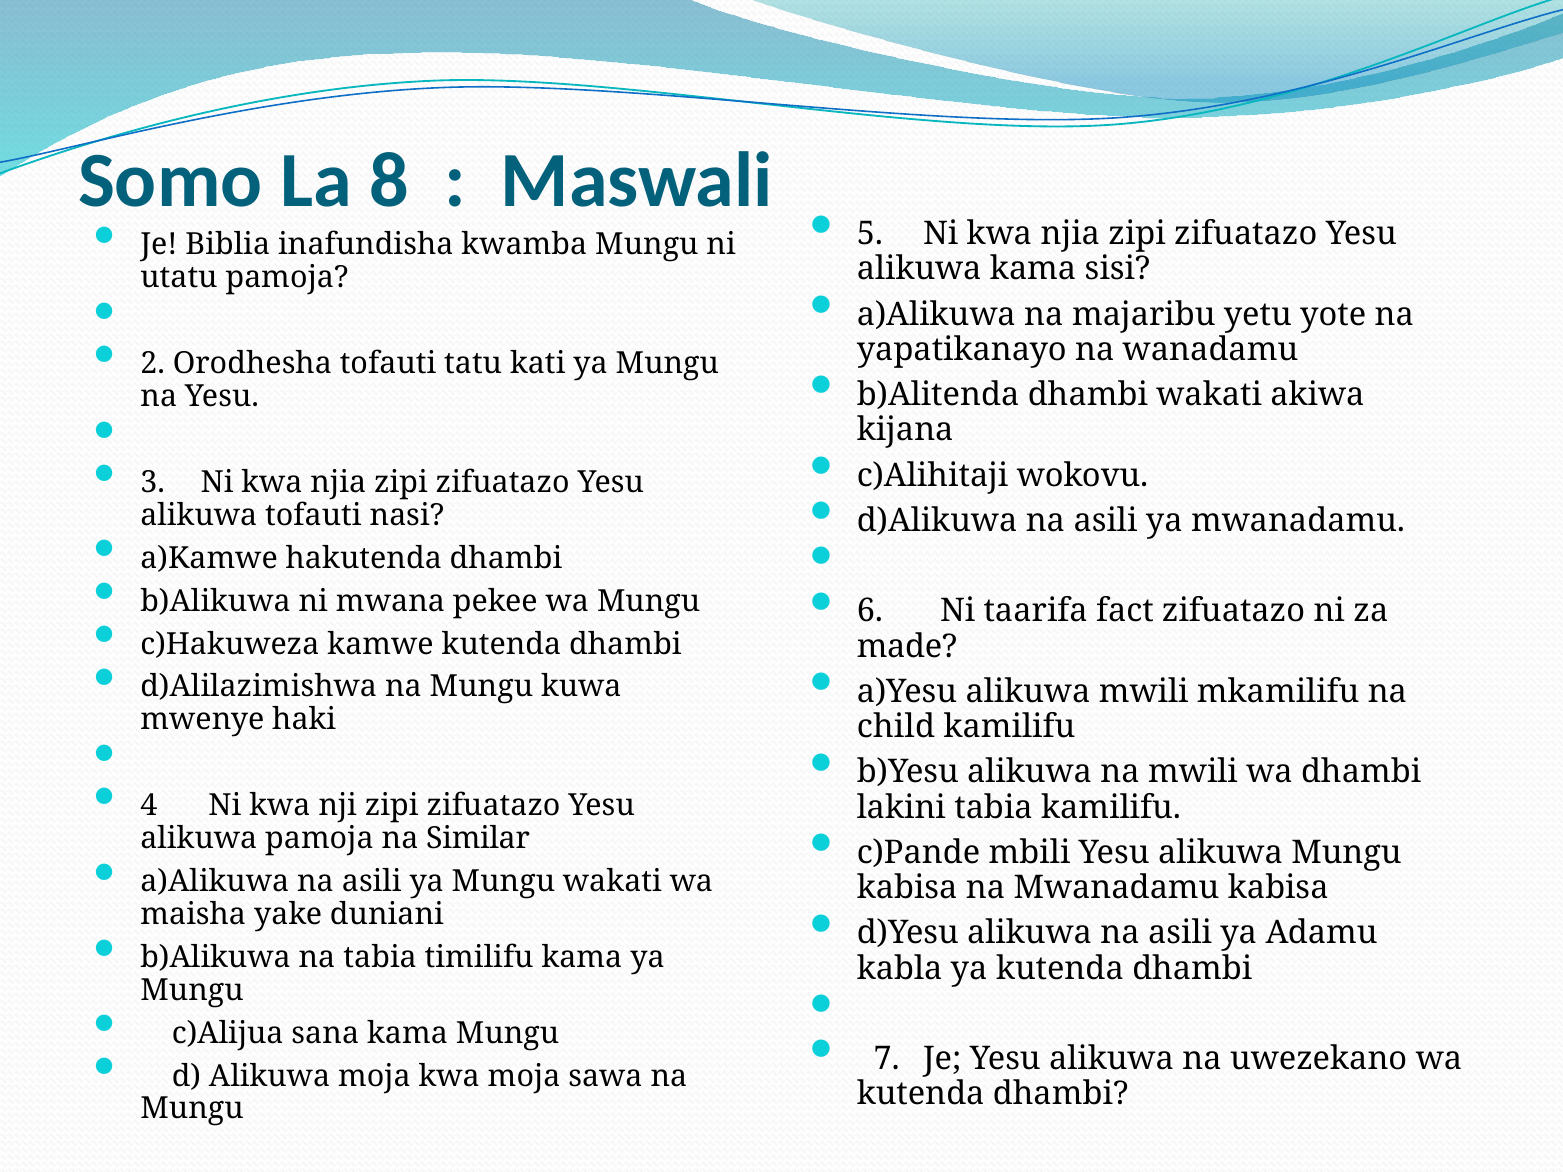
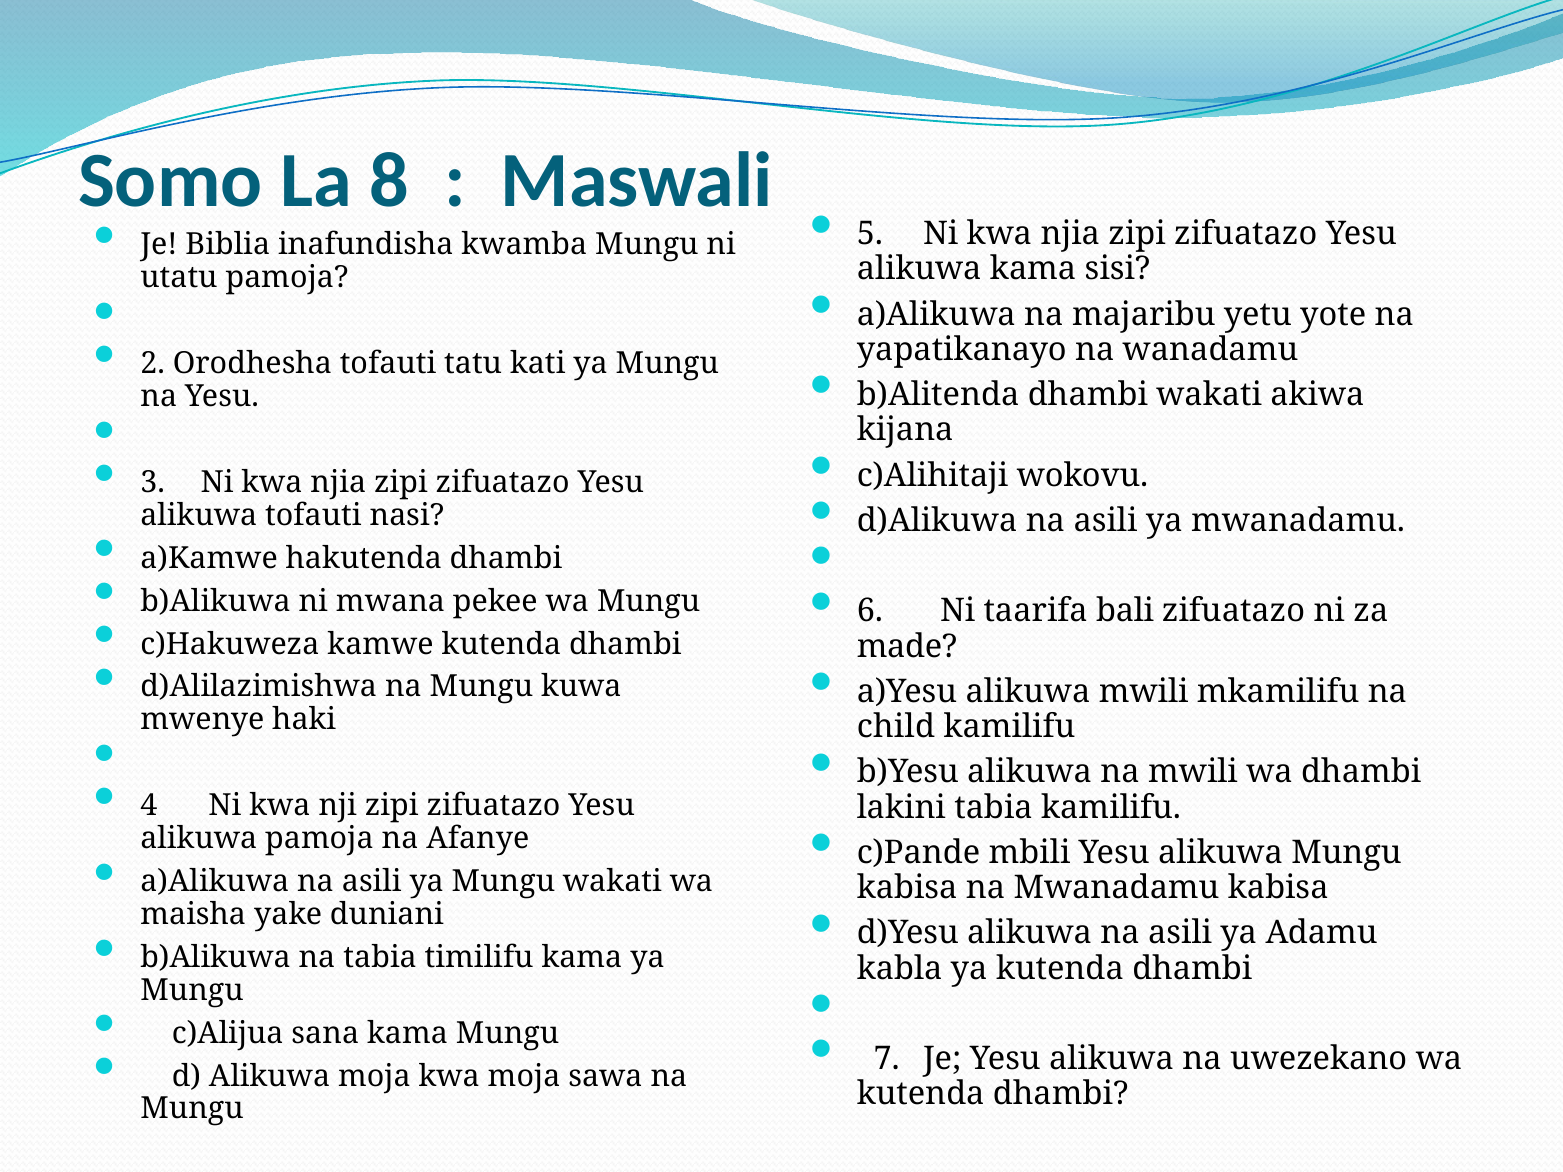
fact: fact -> bali (1125, 611)
Similar: Similar -> Afanye (478, 839)
